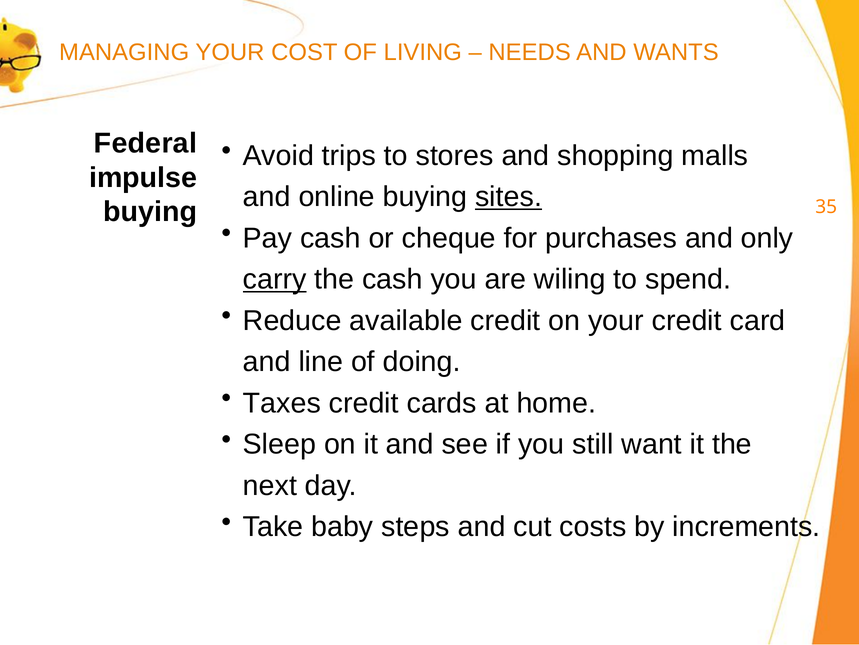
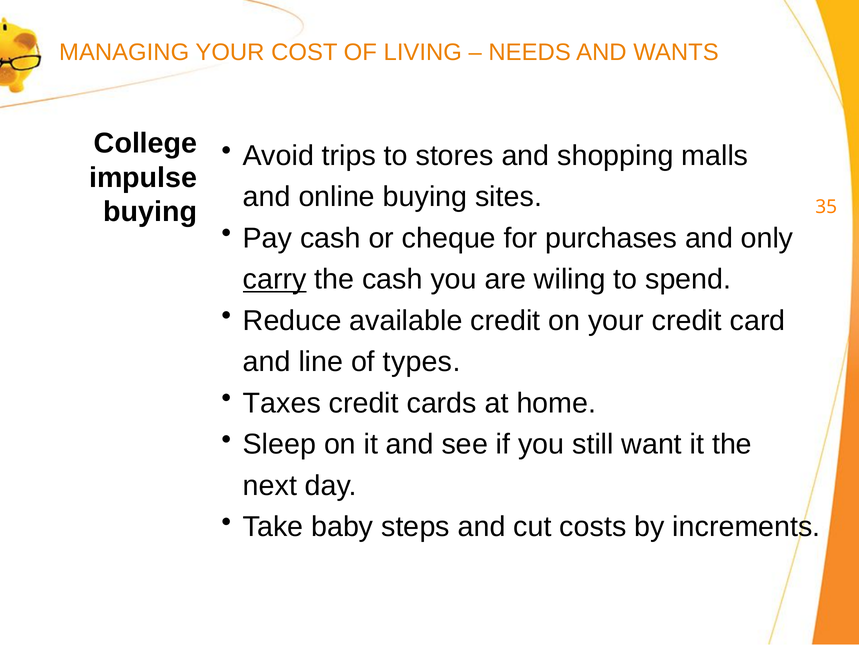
Federal: Federal -> College (146, 143)
sites underline: present -> none (509, 197)
doing: doing -> types (422, 362)
